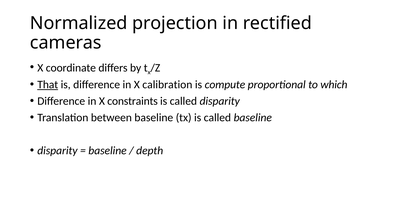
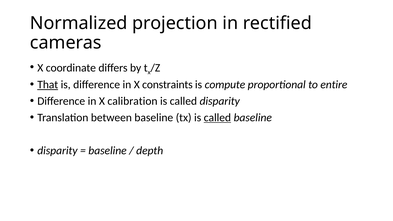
calibration: calibration -> constraints (167, 85)
which: which -> entire (334, 85)
constraints: constraints -> calibration (132, 101)
called underline: none -> present (217, 118)
